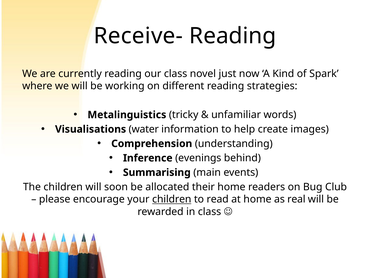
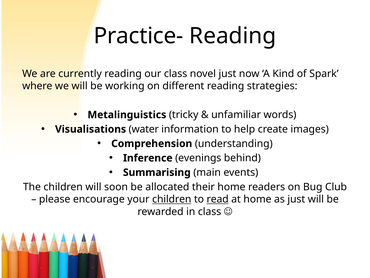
Receive-: Receive- -> Practice- (139, 36)
read underline: none -> present (218, 199)
as real: real -> just (296, 199)
